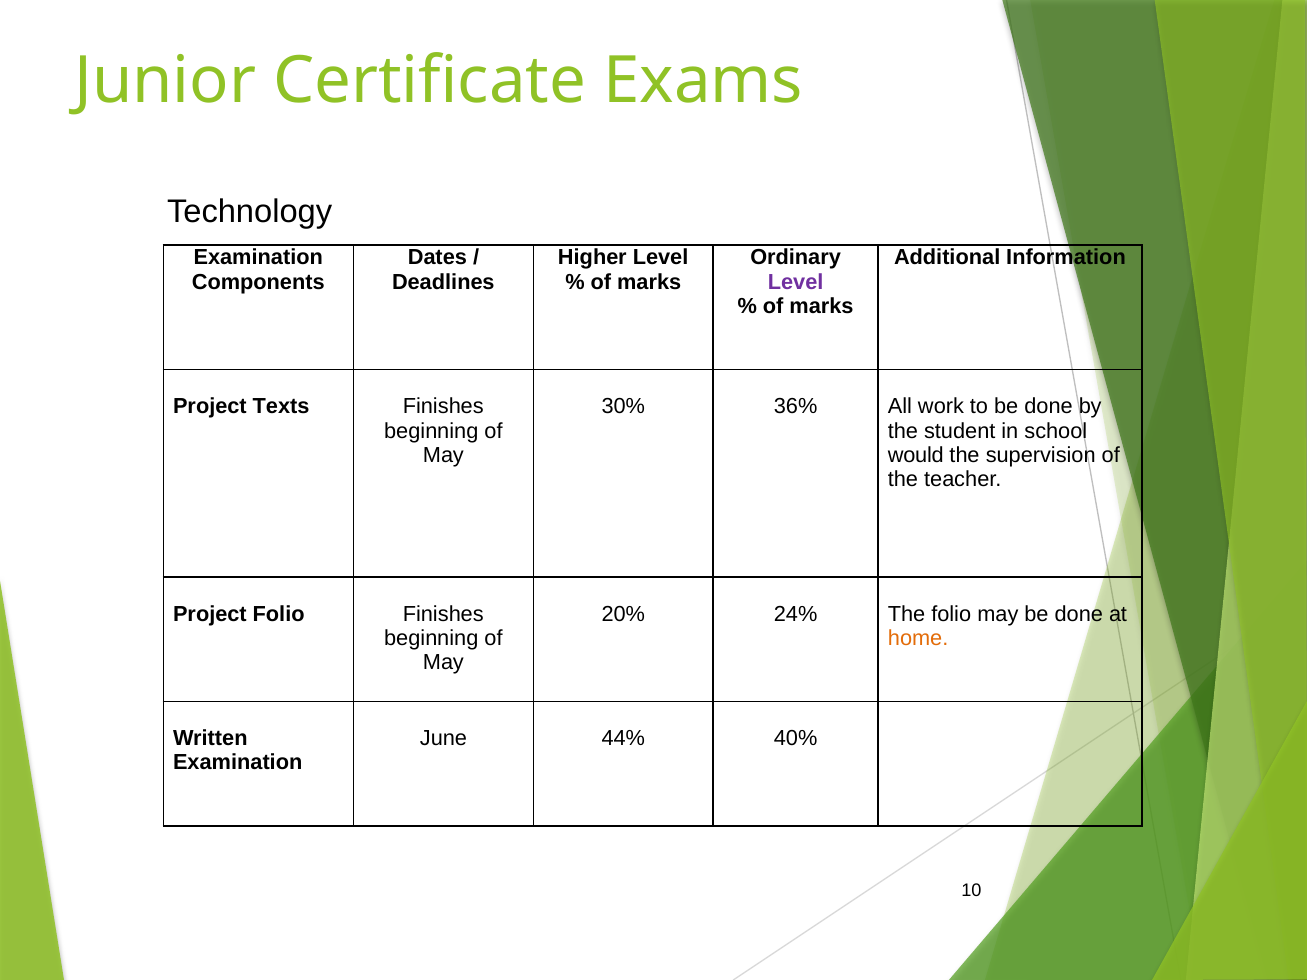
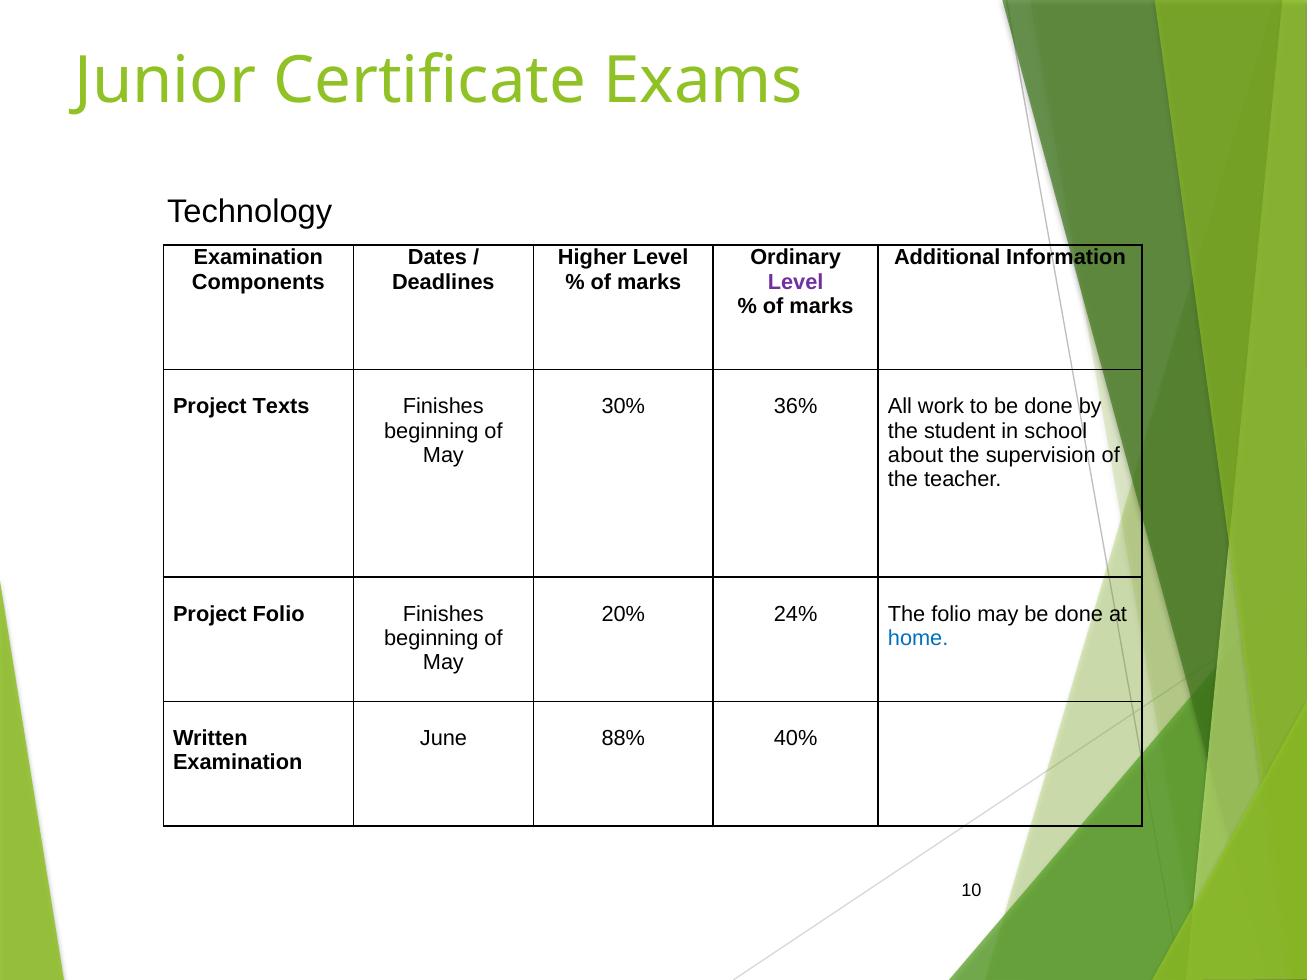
would: would -> about (916, 455)
home colour: orange -> blue (918, 638)
44%: 44% -> 88% (623, 739)
